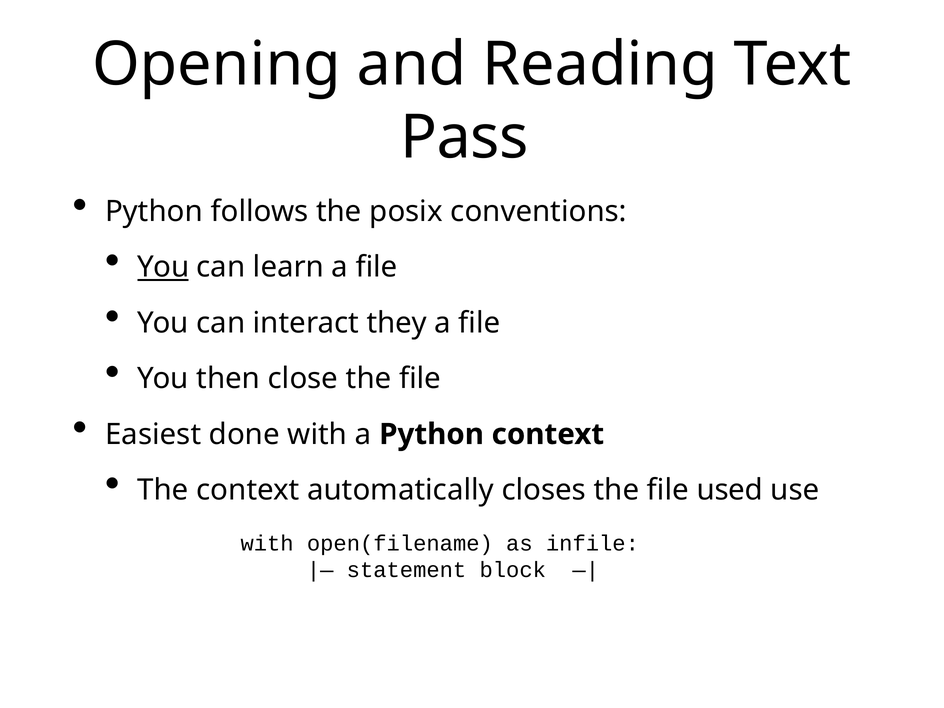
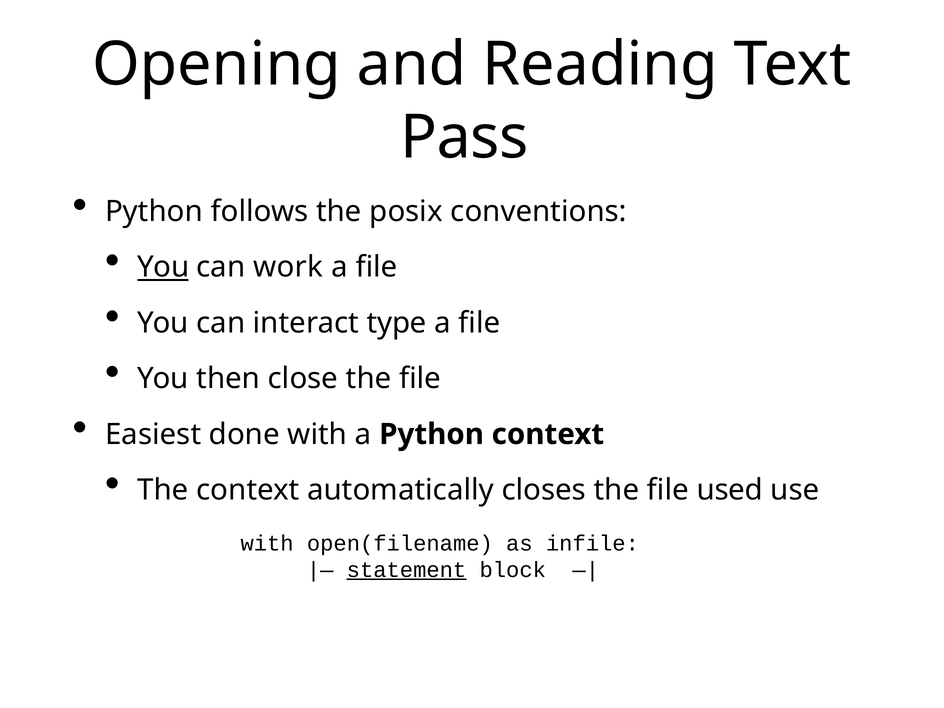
learn: learn -> work (288, 267)
they: they -> type (397, 323)
statement underline: none -> present (406, 570)
